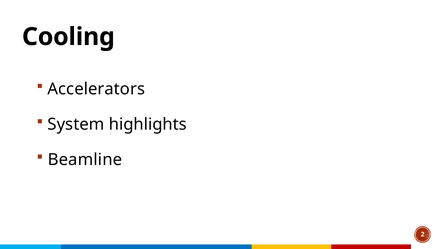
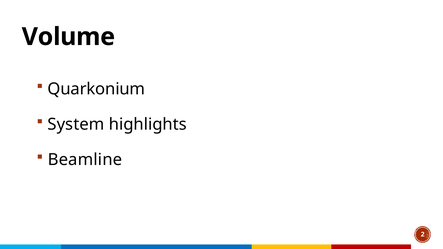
Cooling: Cooling -> Volume (68, 37)
Accelerators: Accelerators -> Quarkonium (96, 89)
